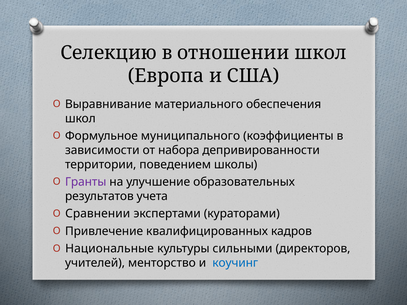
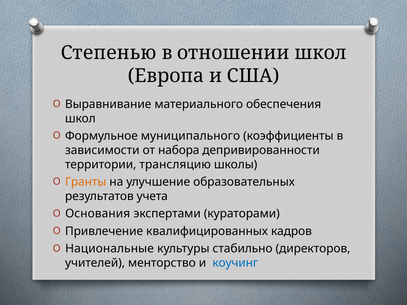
Селекцию: Селекцию -> Степенью (108, 53)
поведением: поведением -> трансляцию (175, 165)
Гранты colour: purple -> orange (86, 182)
Сравнении: Сравнении -> Основания (98, 214)
сильными: сильными -> стабильно (243, 249)
